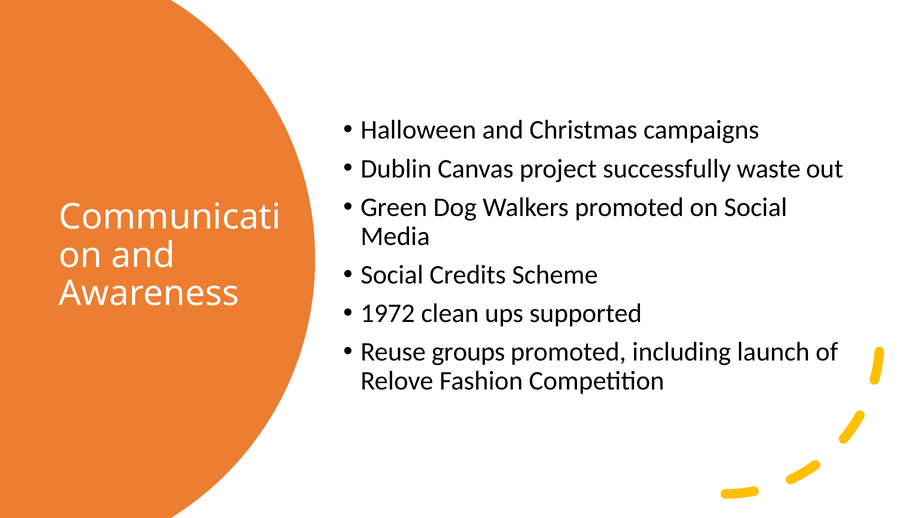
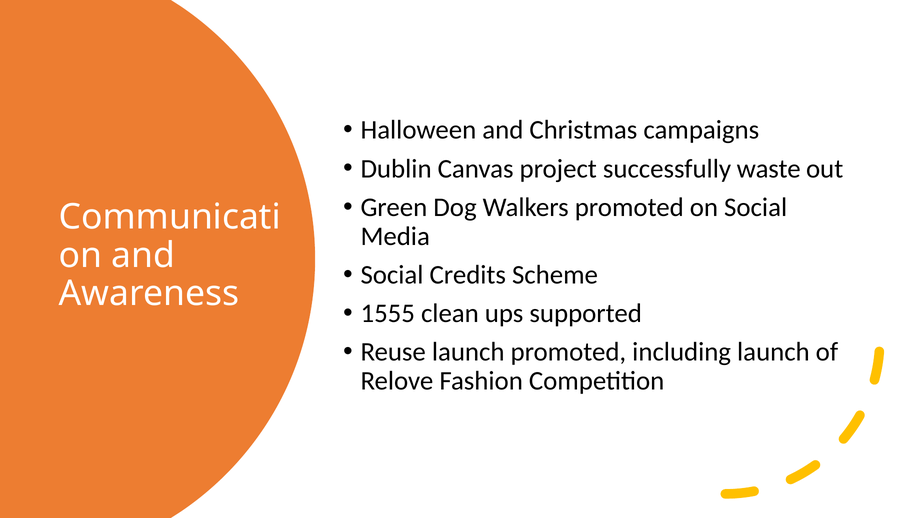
1972: 1972 -> 1555 (388, 314)
Reuse groups: groups -> launch (468, 352)
